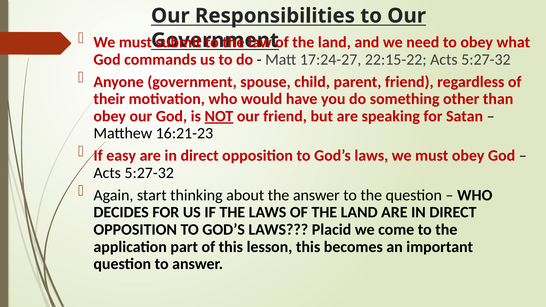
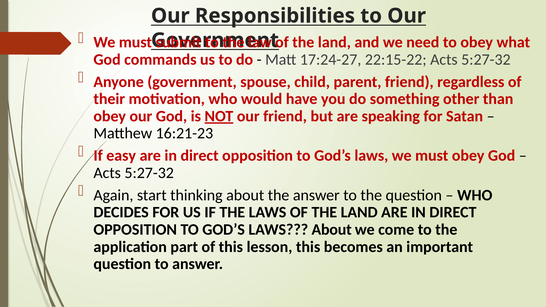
LAWS Placid: Placid -> About (332, 230)
